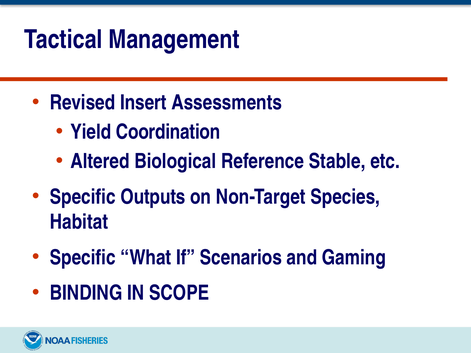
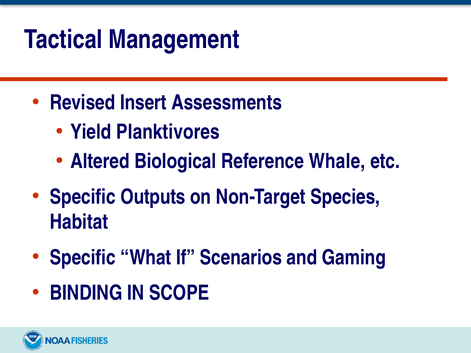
Coordination: Coordination -> Planktivores (168, 132)
Stable: Stable -> Whale (337, 161)
